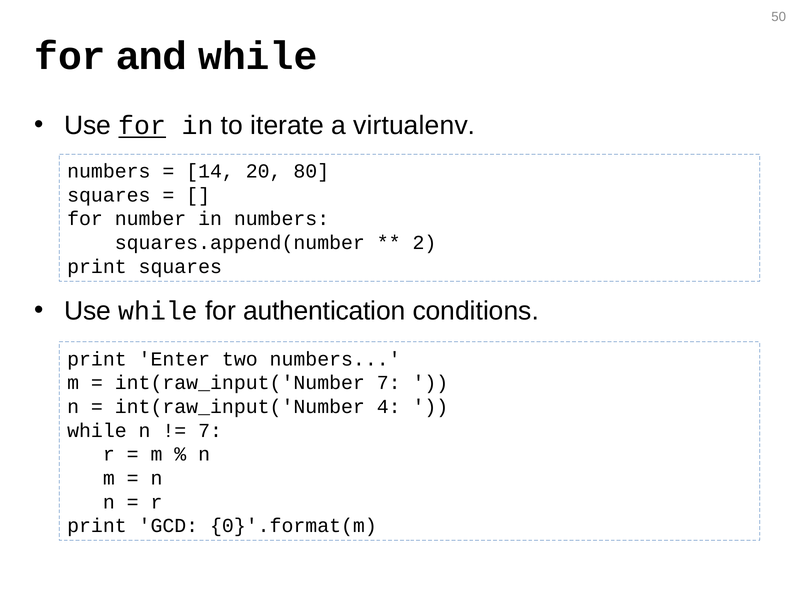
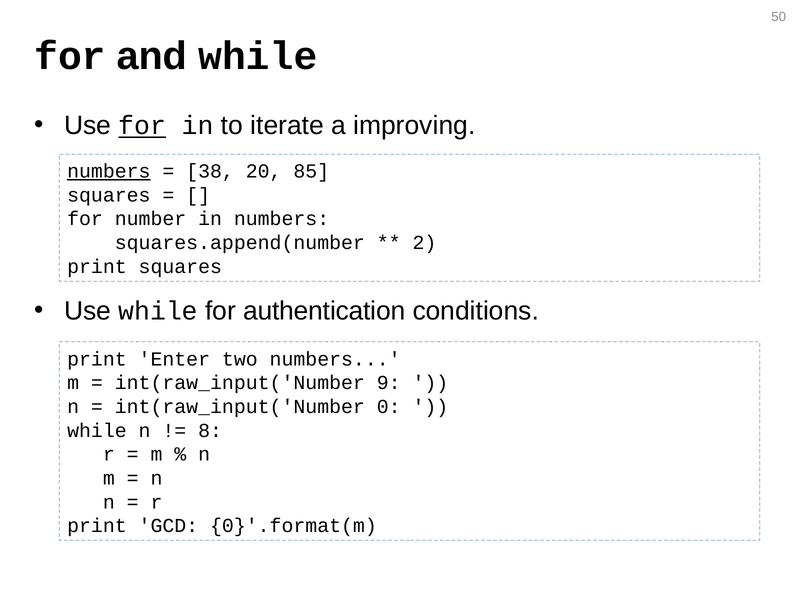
virtualenv: virtualenv -> improving (414, 126)
numbers underline: none -> present (109, 171)
14: 14 -> 38 (210, 171)
80: 80 -> 85 (311, 171)
int(raw_input('Number 7: 7 -> 9 (389, 383)
4: 4 -> 0 (389, 406)
7: 7 -> 8 (210, 430)
